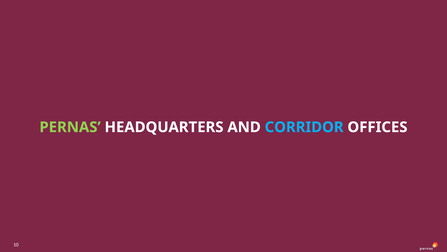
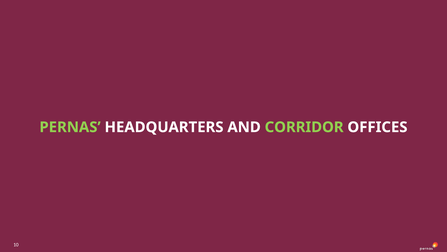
CORRIDOR colour: light blue -> light green (304, 127)
